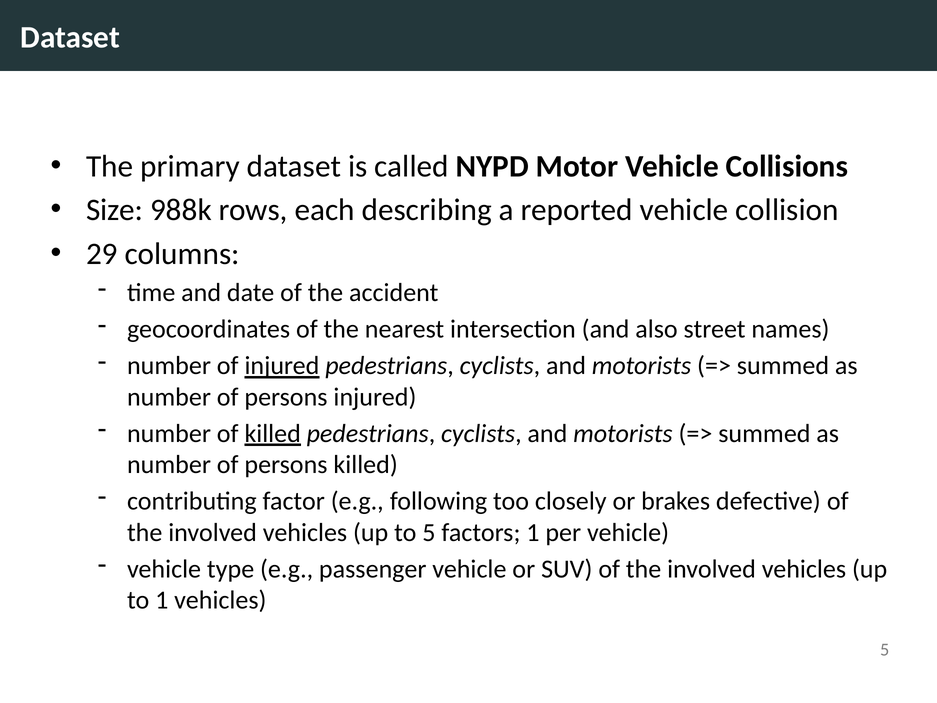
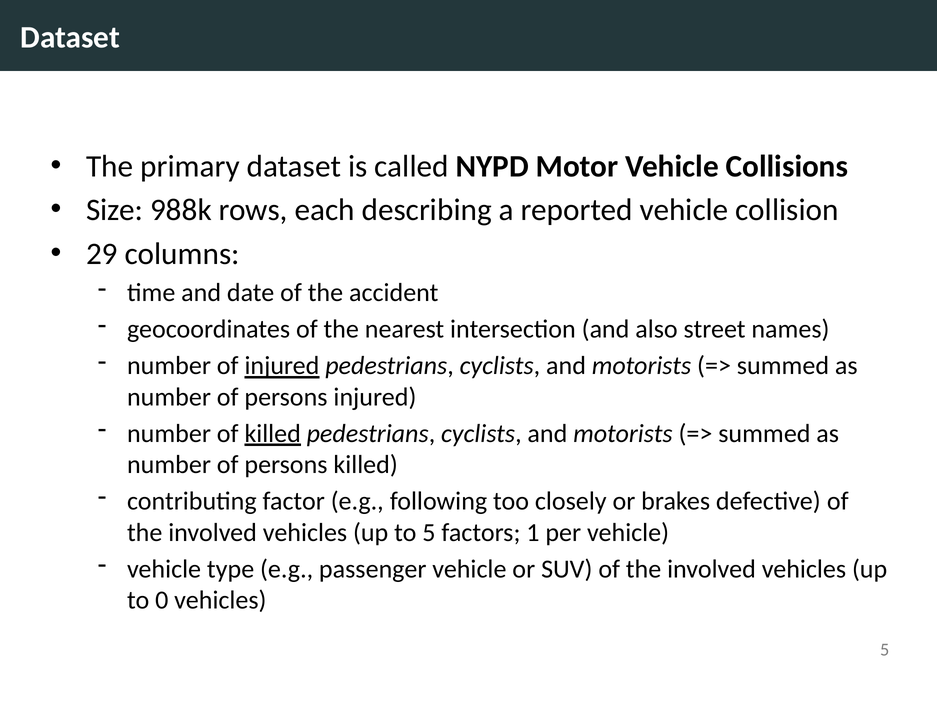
to 1: 1 -> 0 (162, 600)
